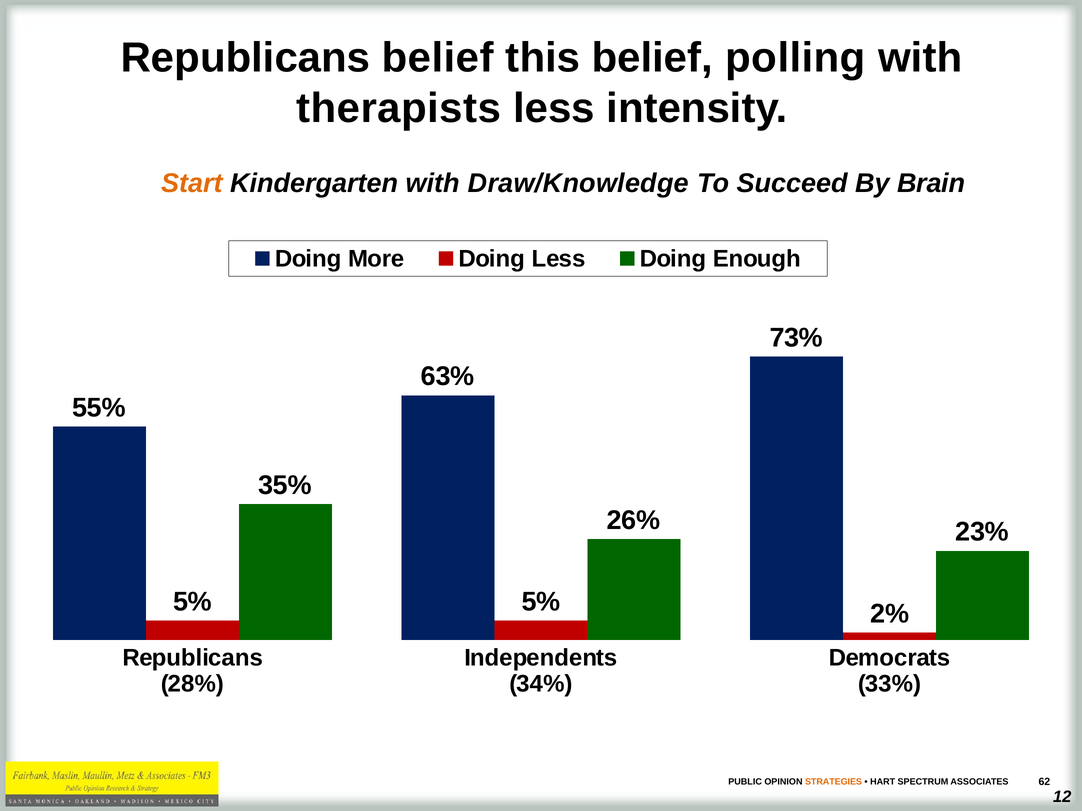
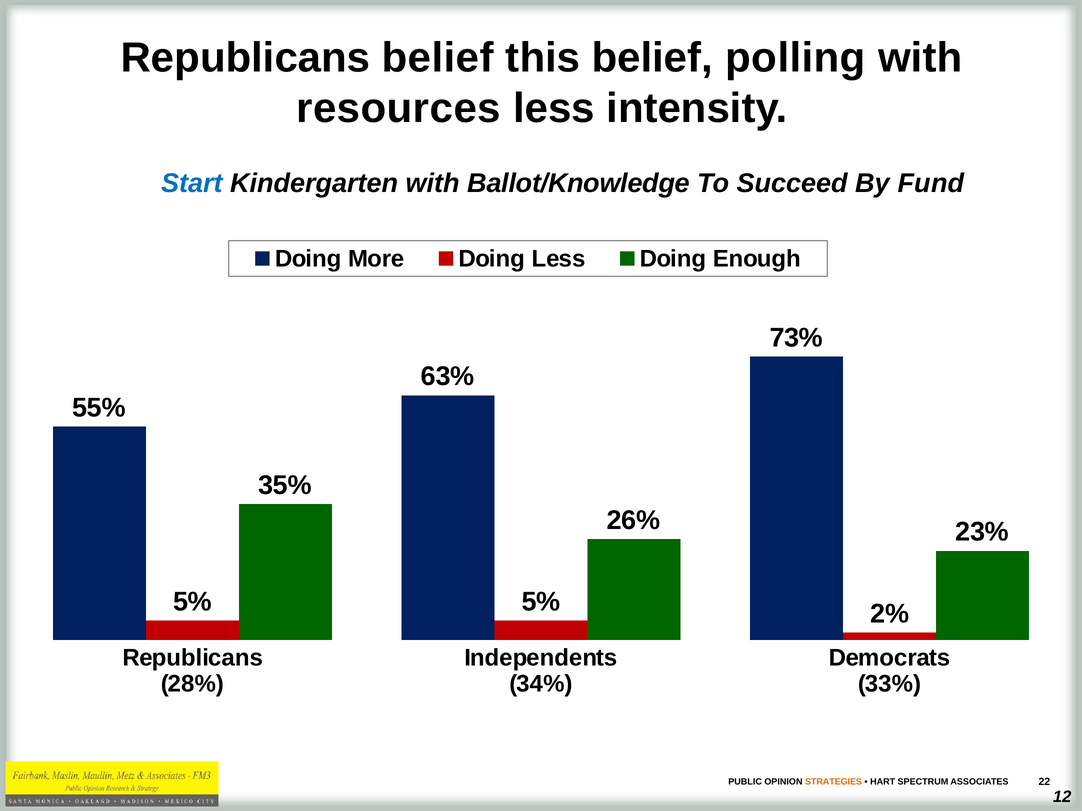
therapists: therapists -> resources (399, 109)
Start colour: orange -> blue (192, 184)
Draw/Knowledge: Draw/Knowledge -> Ballot/Knowledge (579, 184)
Brain: Brain -> Fund (931, 184)
62: 62 -> 22 (1044, 782)
